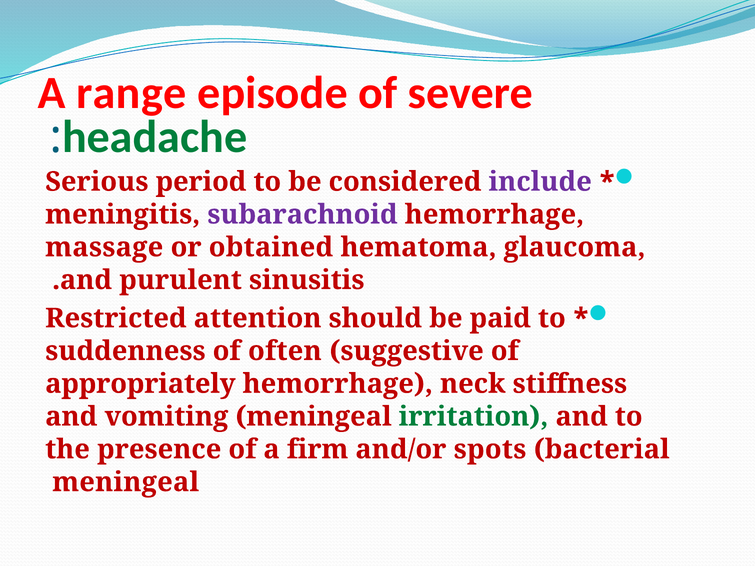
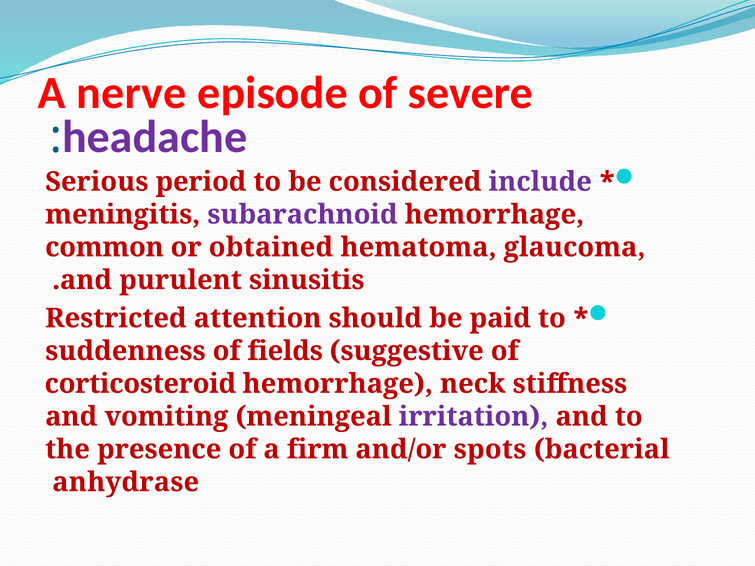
range: range -> nerve (131, 93)
headache colour: green -> purple (155, 137)
massage: massage -> common (104, 247)
often: often -> fields (285, 351)
appropriately: appropriately -> corticosteroid (140, 384)
irritation colour: green -> purple (474, 417)
meningeal: meningeal -> anhydrase (126, 482)
